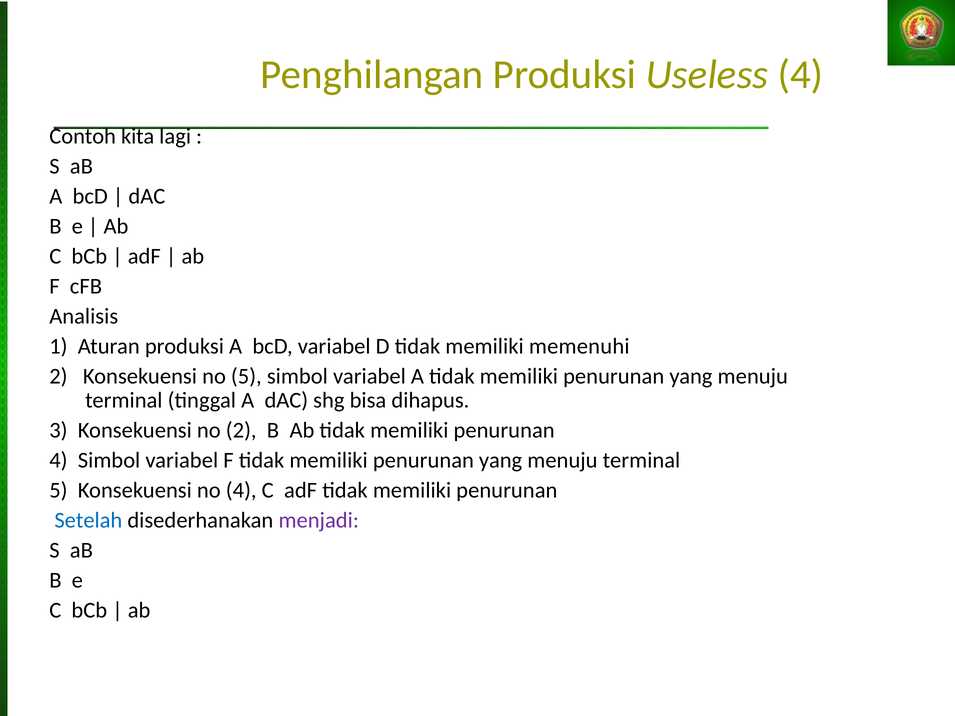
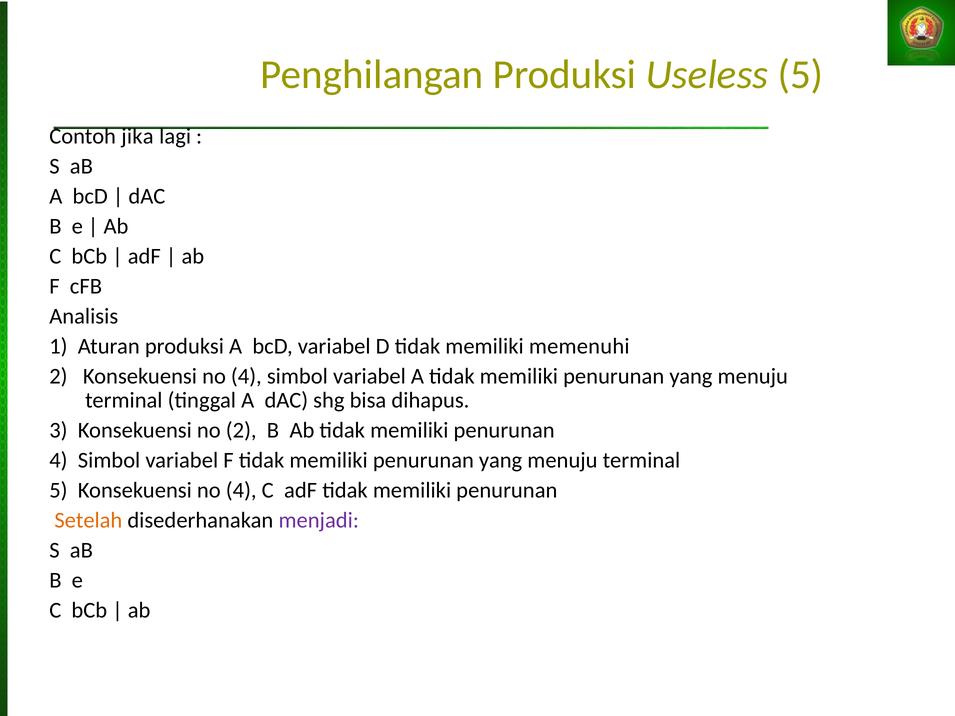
Useless 4: 4 -> 5 (801, 75)
kita: kita -> jika (137, 136)
2 Konsekuensi no 5: 5 -> 4 (246, 376)
Setelah colour: blue -> orange (88, 521)
